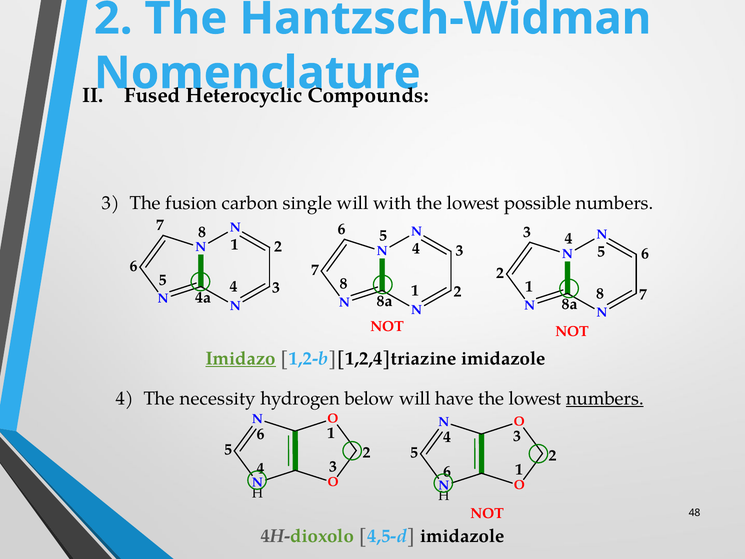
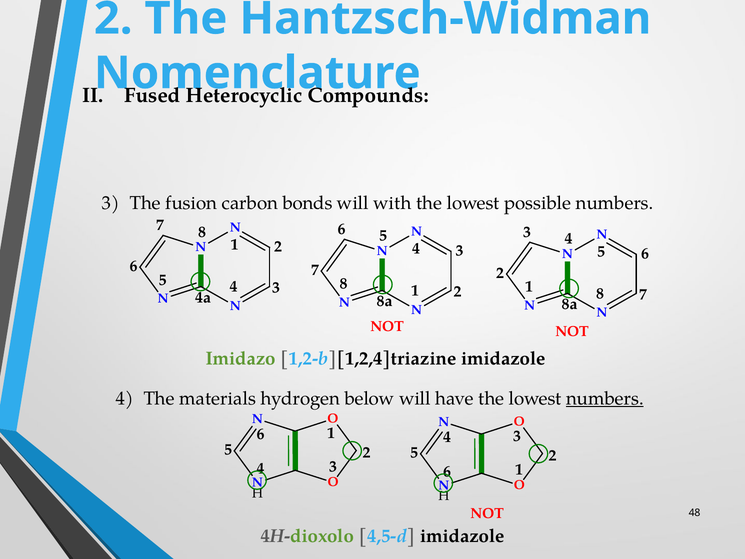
single: single -> bonds (308, 203)
Imidazo underline: present -> none (241, 358)
necessity: necessity -> materials (218, 398)
